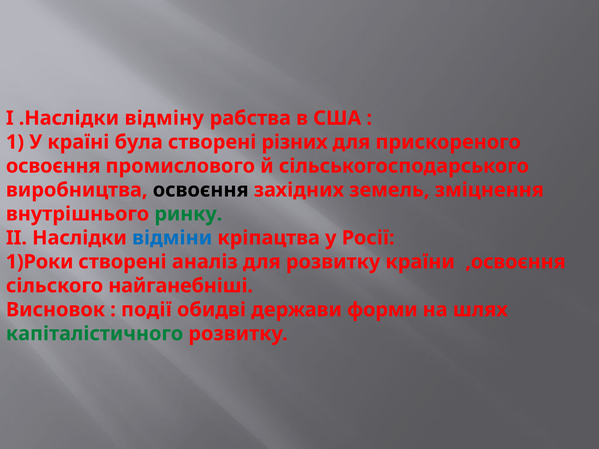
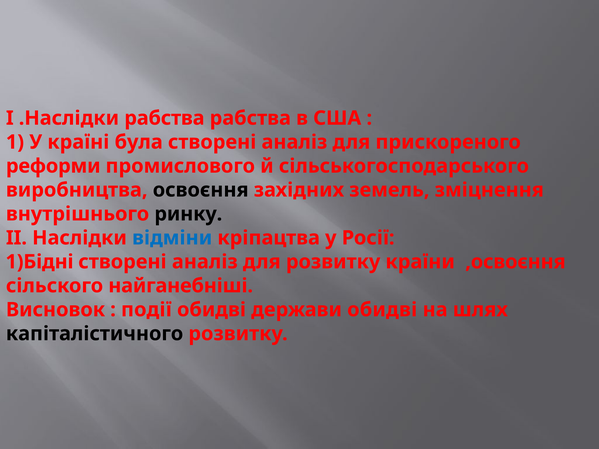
.Наслідки відміну: відміну -> рабства (164, 118)
різних: різних -> аналіз (294, 142)
освоєння: освоєння -> реформи (53, 166)
ринку colour: green -> black (188, 214)
1)Роки: 1)Роки -> 1)Бідні (40, 262)
держави форми: форми -> обидві (382, 310)
капіталістичного colour: green -> black (95, 334)
